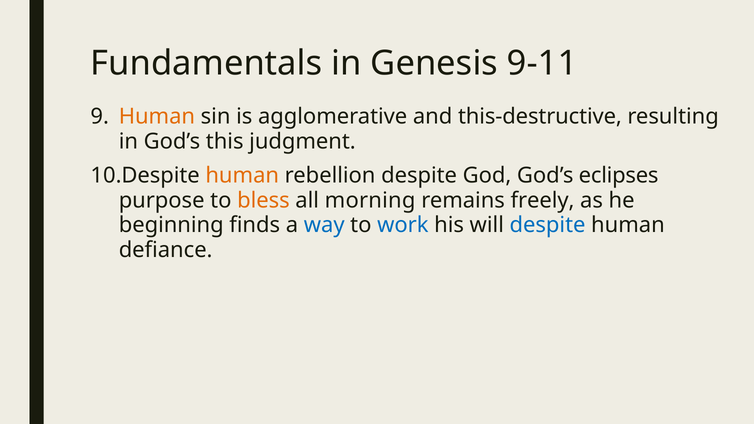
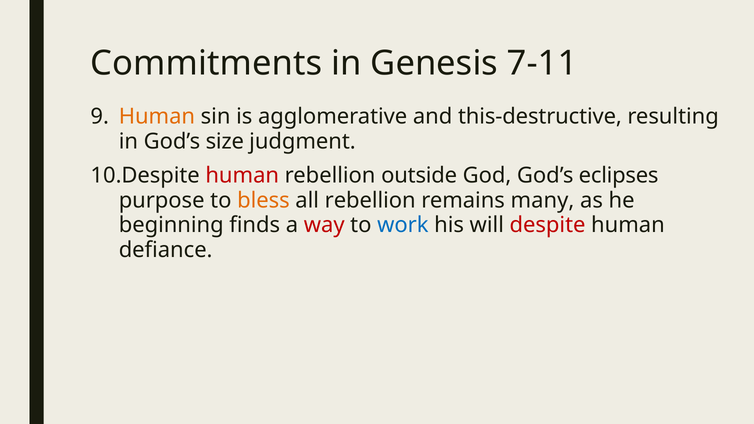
Fundamentals: Fundamentals -> Commitments (206, 63)
9-11: 9-11 -> 7-11 (542, 63)
this: this -> size (225, 141)
human colour: orange -> red (242, 176)
rebellion despite: despite -> outside (419, 176)
all morning: morning -> rebellion (370, 200)
freely: freely -> many (542, 200)
way colour: blue -> red (324, 225)
despite colour: blue -> red (548, 225)
